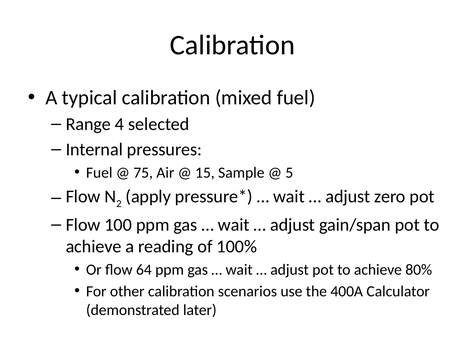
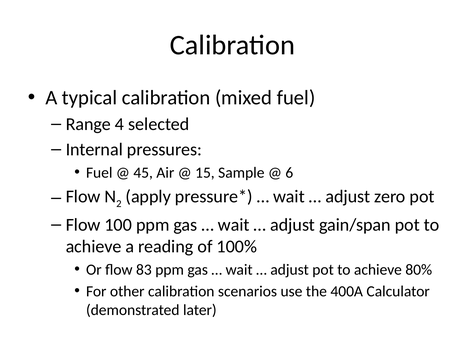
75: 75 -> 45 (143, 173)
5: 5 -> 6 (289, 173)
64: 64 -> 83 (144, 269)
